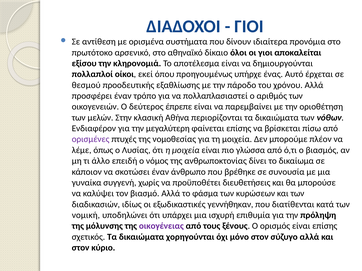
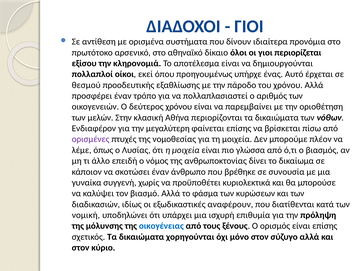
αποκαλείται: αποκαλείται -> περιορίζεται (298, 53)
δεύτερος έπρεπε: έπρεπε -> χρόνου (179, 107)
διευθετήσεις: διευθετήσεις -> κυριολεκτικά (246, 183)
γεννήθηκαν: γεννήθηκαν -> αναφέρουν (230, 205)
οικογένειας colour: purple -> blue (161, 226)
